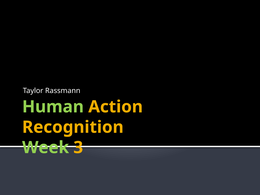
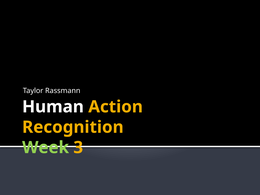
Human colour: light green -> white (53, 107)
